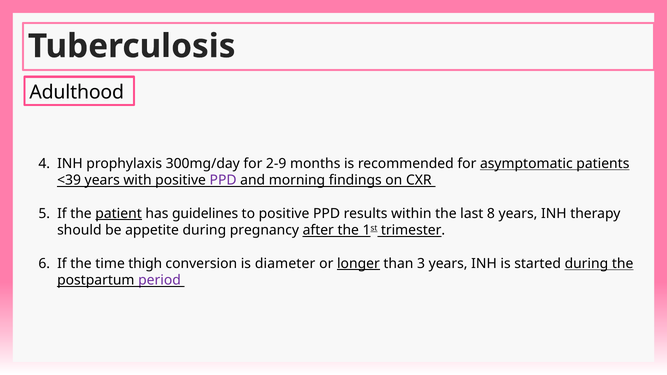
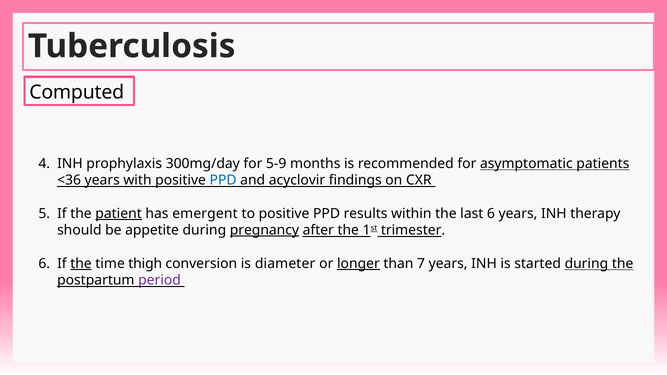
Adulthood: Adulthood -> Computed (77, 92)
2-9: 2-9 -> 5-9 (276, 164)
<39: <39 -> <36 (69, 180)
PPD colour: purple -> blue (223, 180)
morning: morning -> acyclovir (297, 180)
guidelines: guidelines -> emergent (205, 214)
last 8: 8 -> 6 (491, 214)
pregnancy underline: none -> present (264, 230)
the underline: none -> present (81, 264)
3: 3 -> 7 (421, 264)
